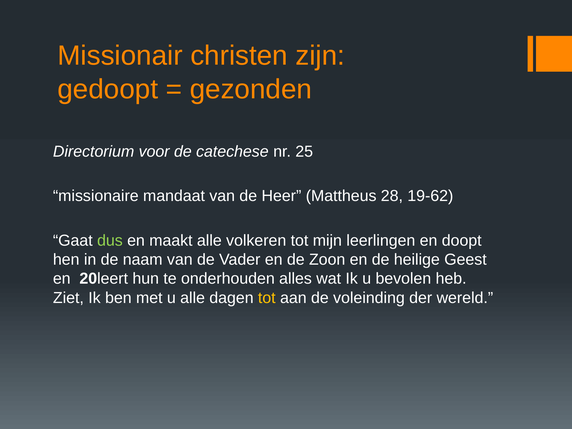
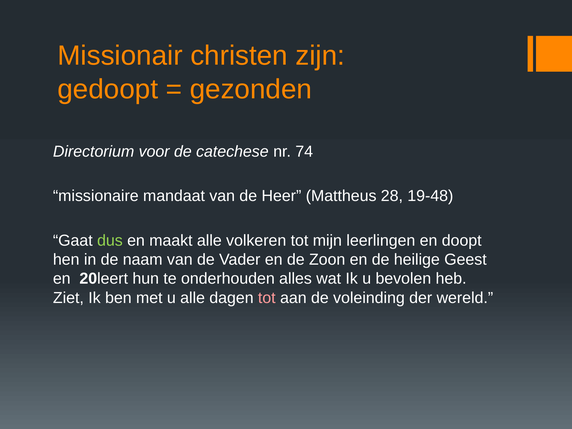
25: 25 -> 74 (304, 151)
19-62: 19-62 -> 19-48 (430, 196)
tot colour: yellow -> pink (267, 298)
